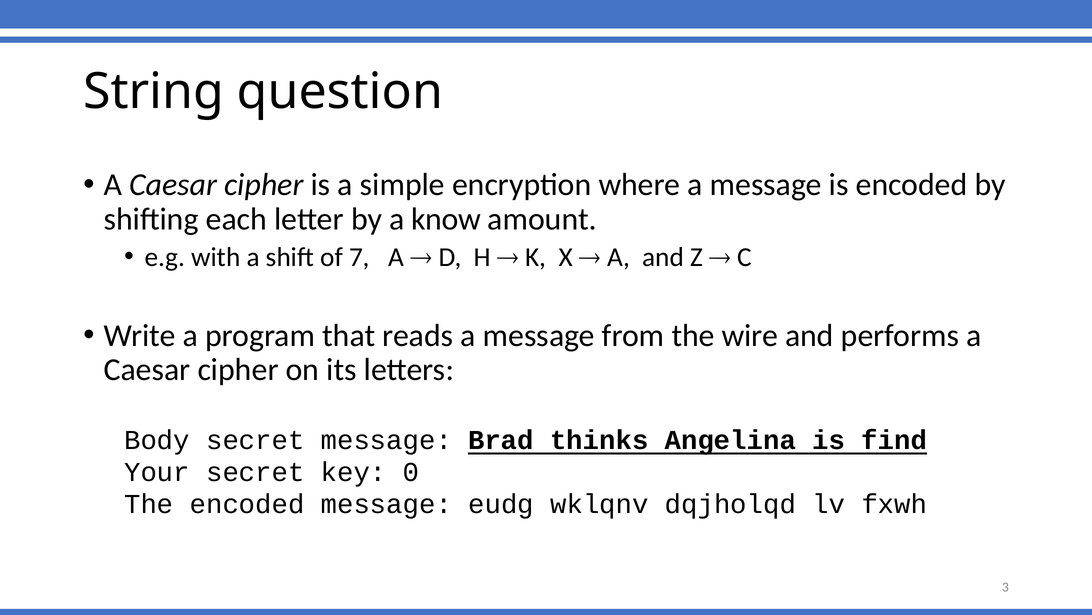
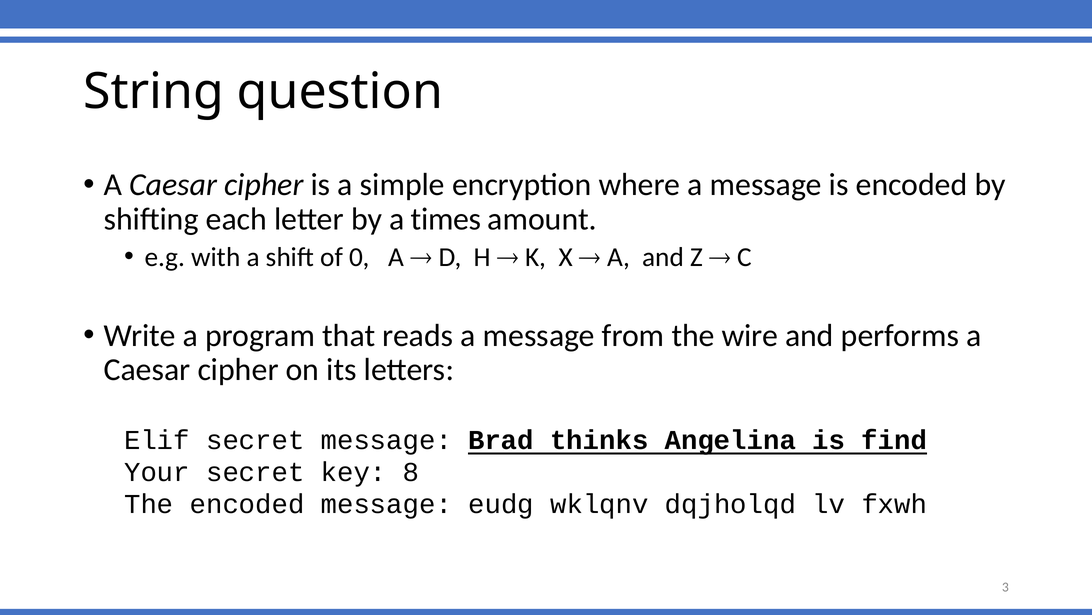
know: know -> times (446, 219)
7: 7 -> 0 (359, 257)
Body: Body -> Elif (157, 440)
0: 0 -> 8 (411, 472)
